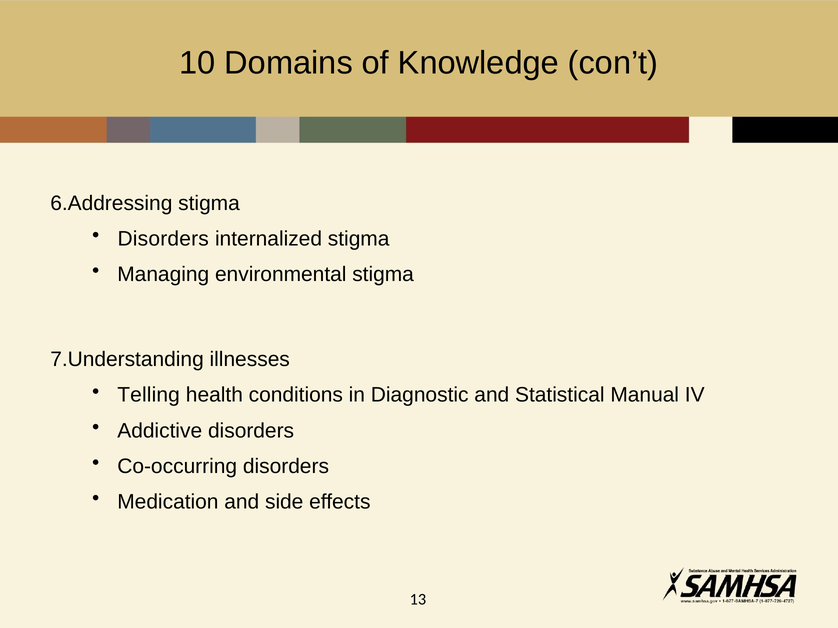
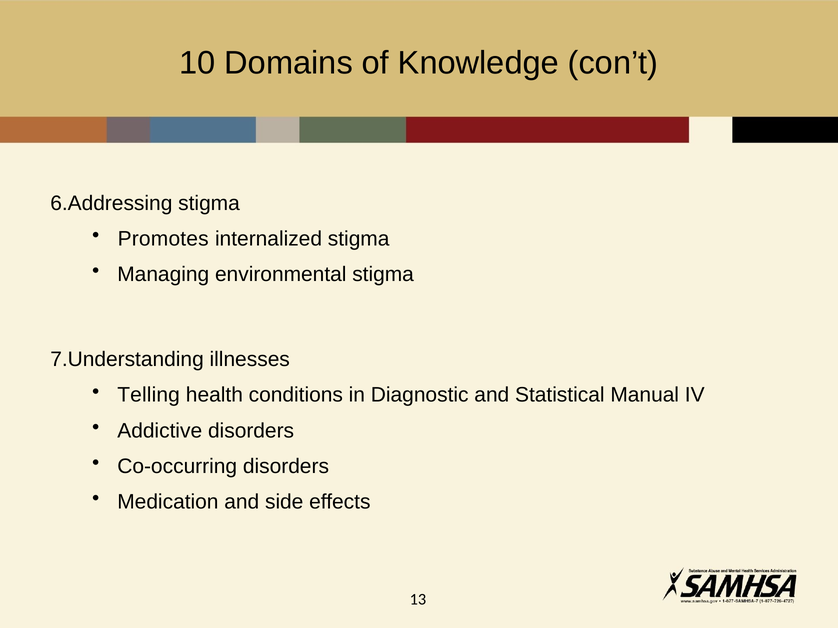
Disorders: Disorders -> Promotes (163, 239)
